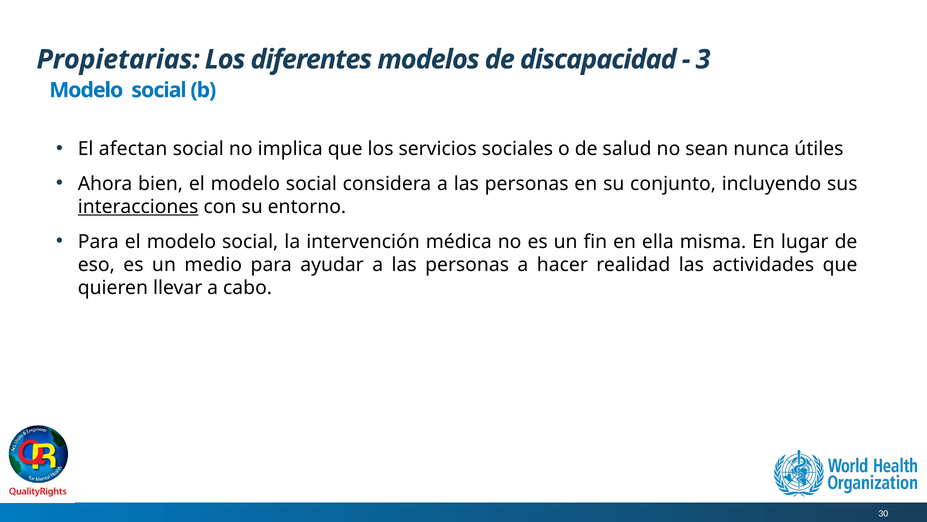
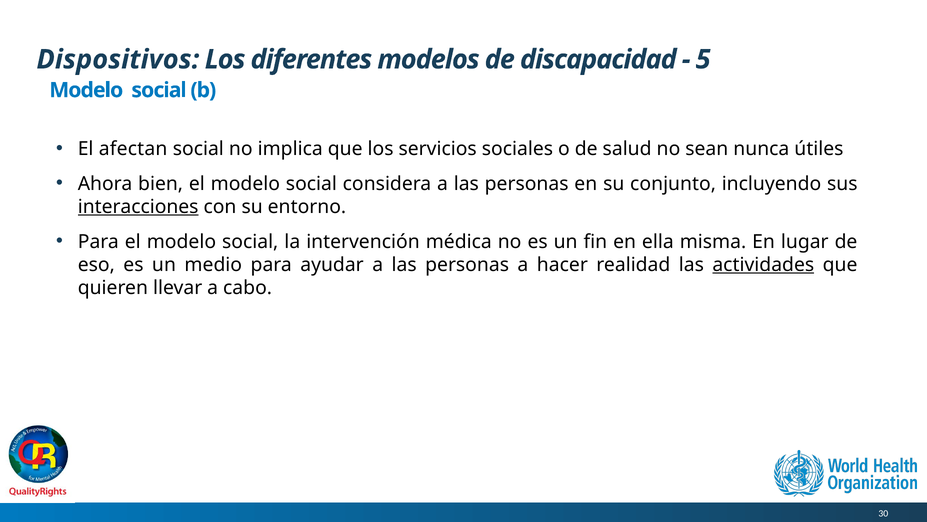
Propietarias: Propietarias -> Dispositivos (118, 59)
3: 3 -> 5 (703, 59)
actividades underline: none -> present (763, 265)
